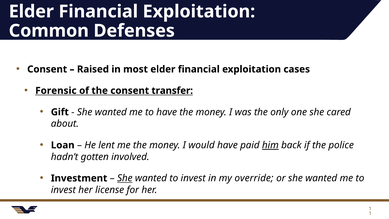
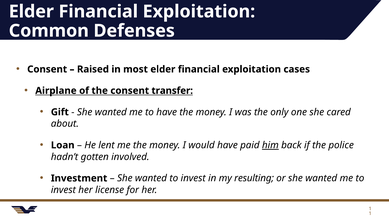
Forensic: Forensic -> Airplane (56, 91)
She underline: present -> none (125, 178)
override: override -> resulting (254, 178)
